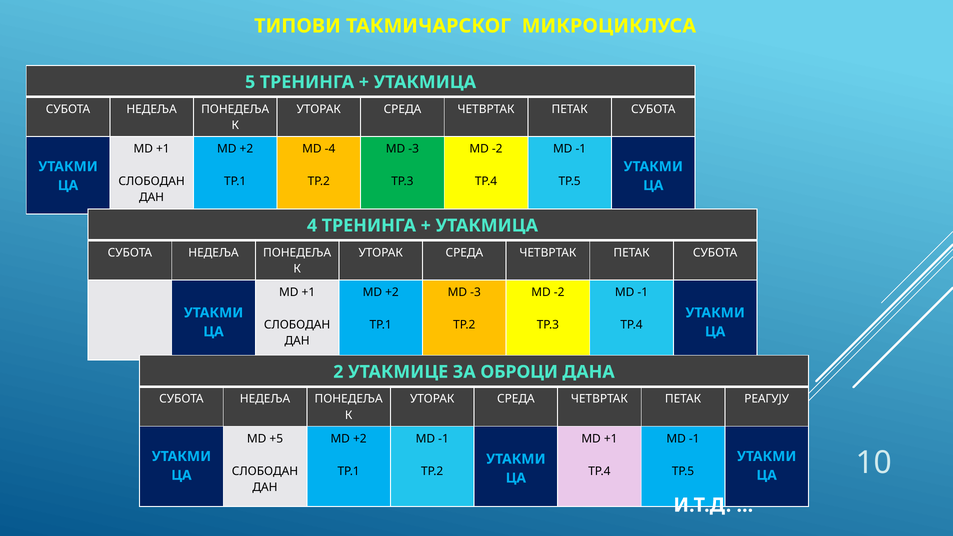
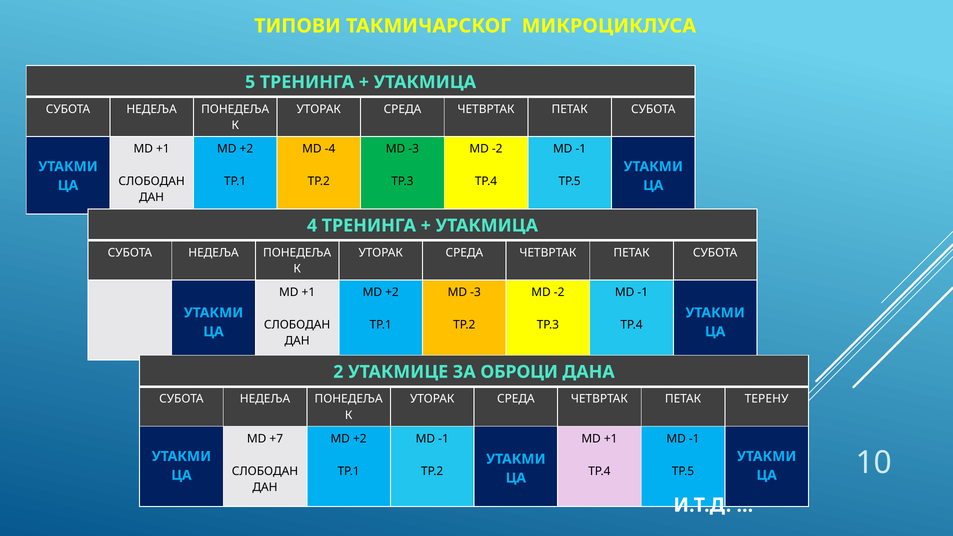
РЕАГУЈУ: РЕАГУЈУ -> ТЕРЕНУ (767, 399)
+5: +5 -> +7 (276, 439)
